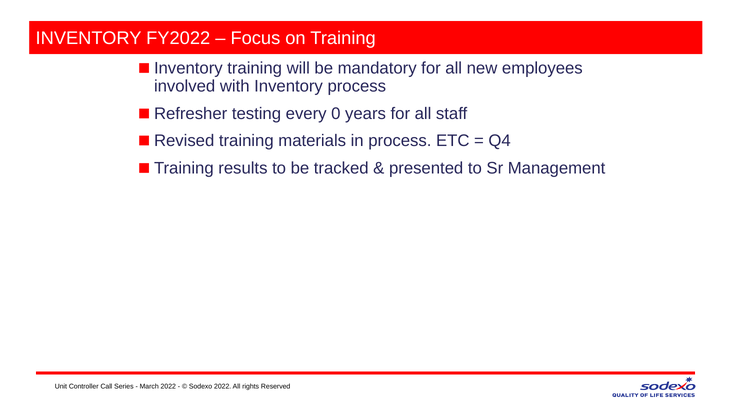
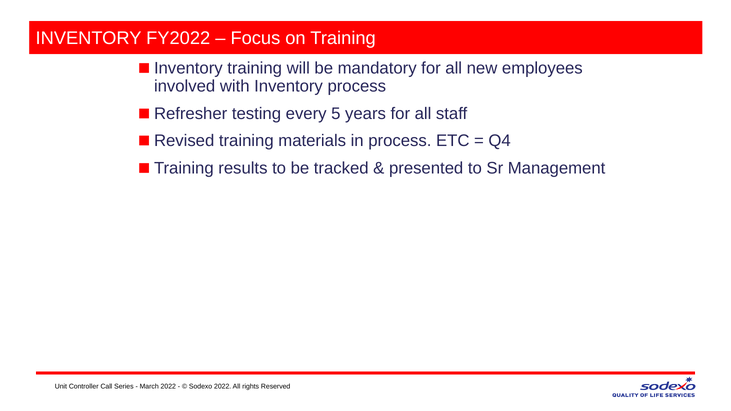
0: 0 -> 5 (336, 114)
